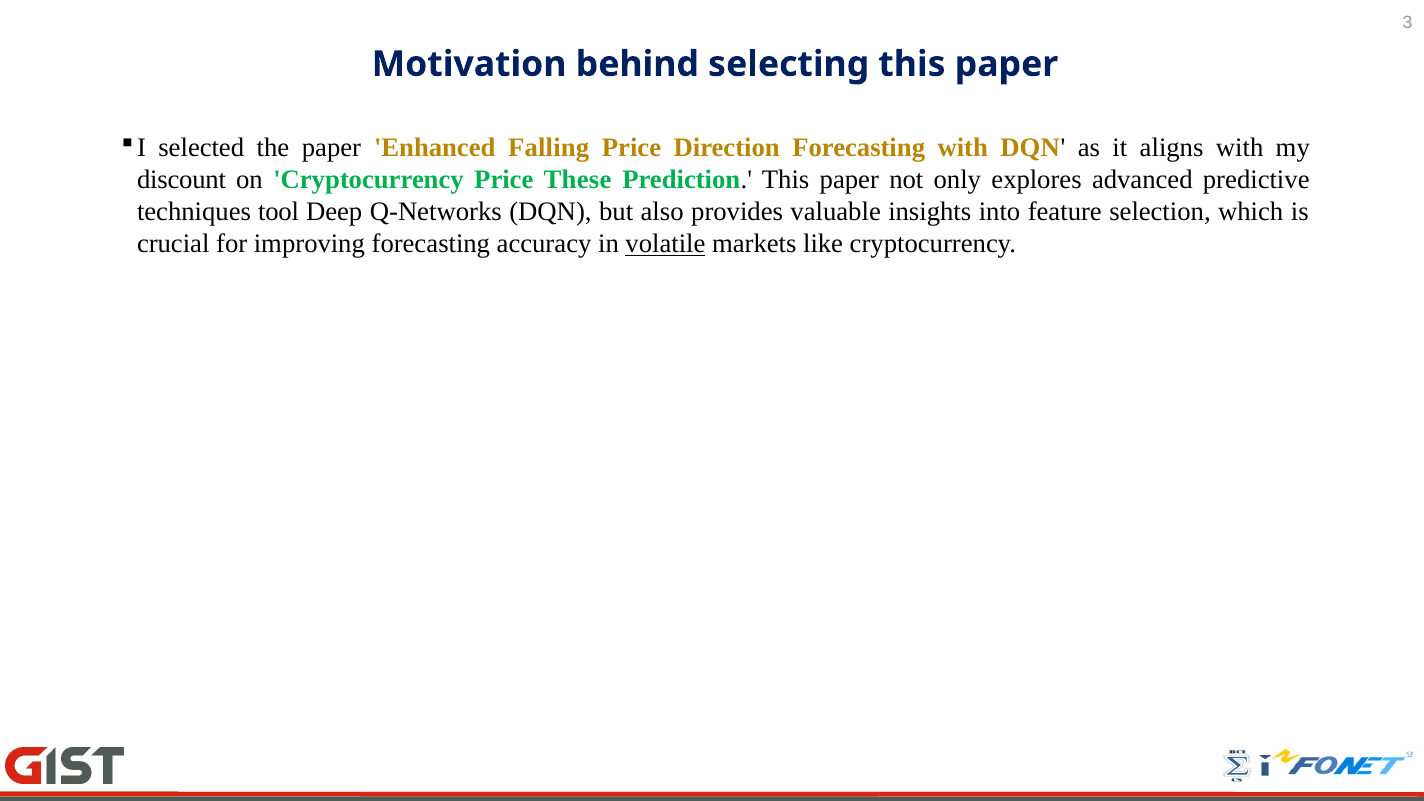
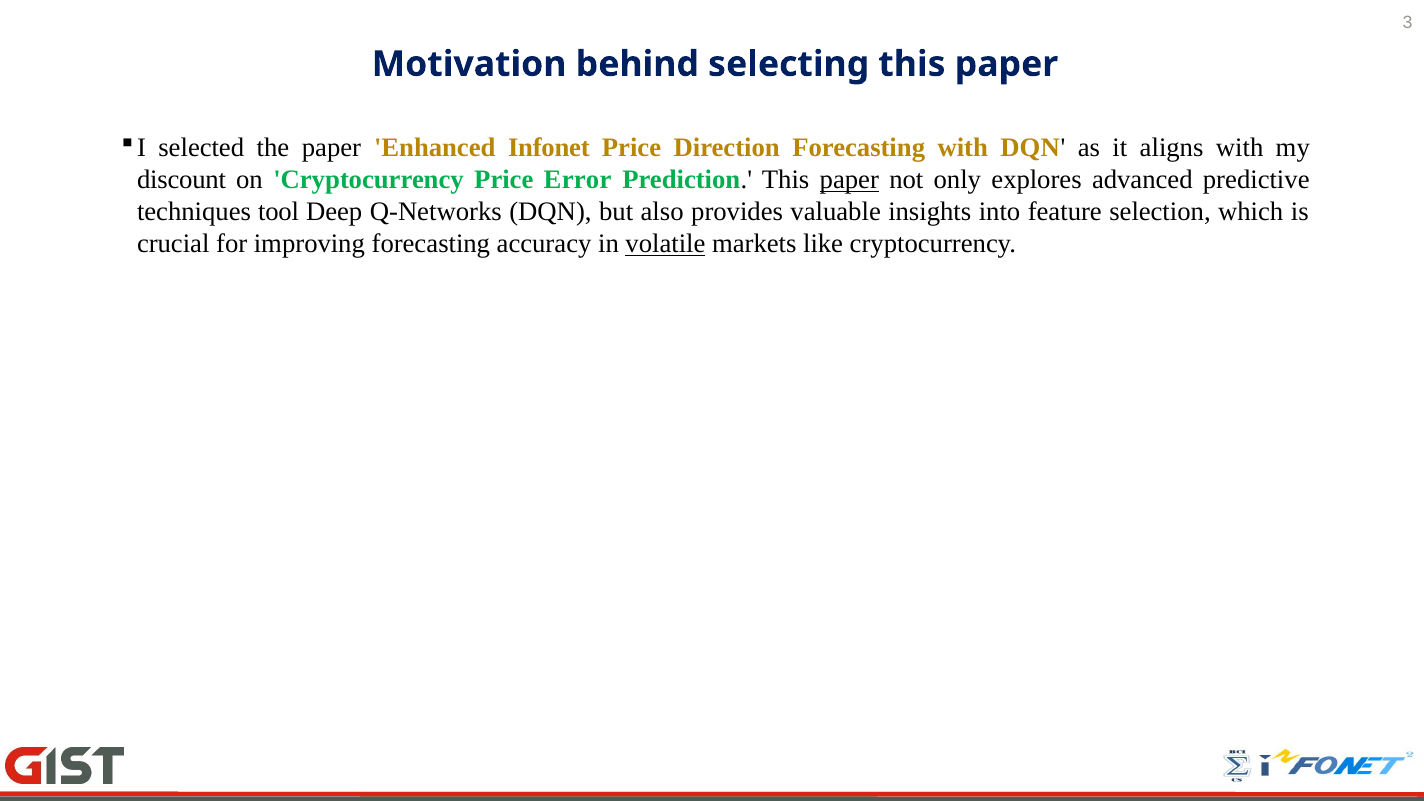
Falling: Falling -> Infonet (549, 148)
These: These -> Error (578, 180)
paper underline: none -> present (849, 180)
